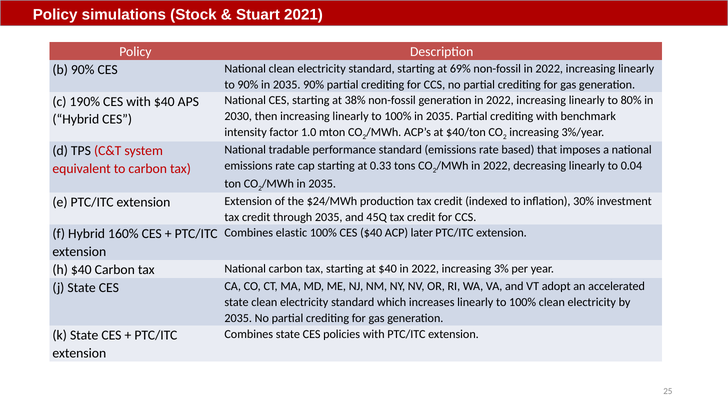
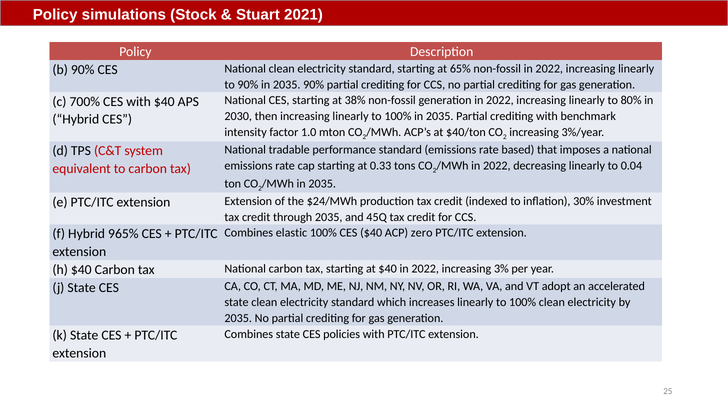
69%: 69% -> 65% (460, 69)
190%: 190% -> 700% (85, 101)
later: later -> zero (422, 233)
160%: 160% -> 965% (123, 234)
